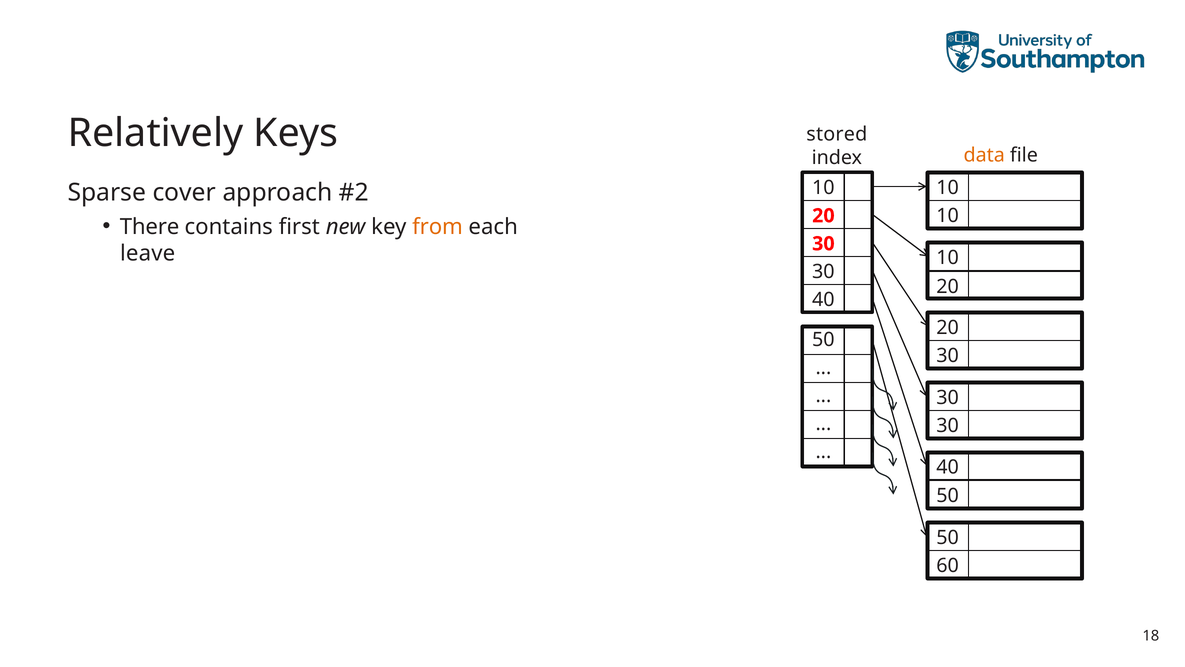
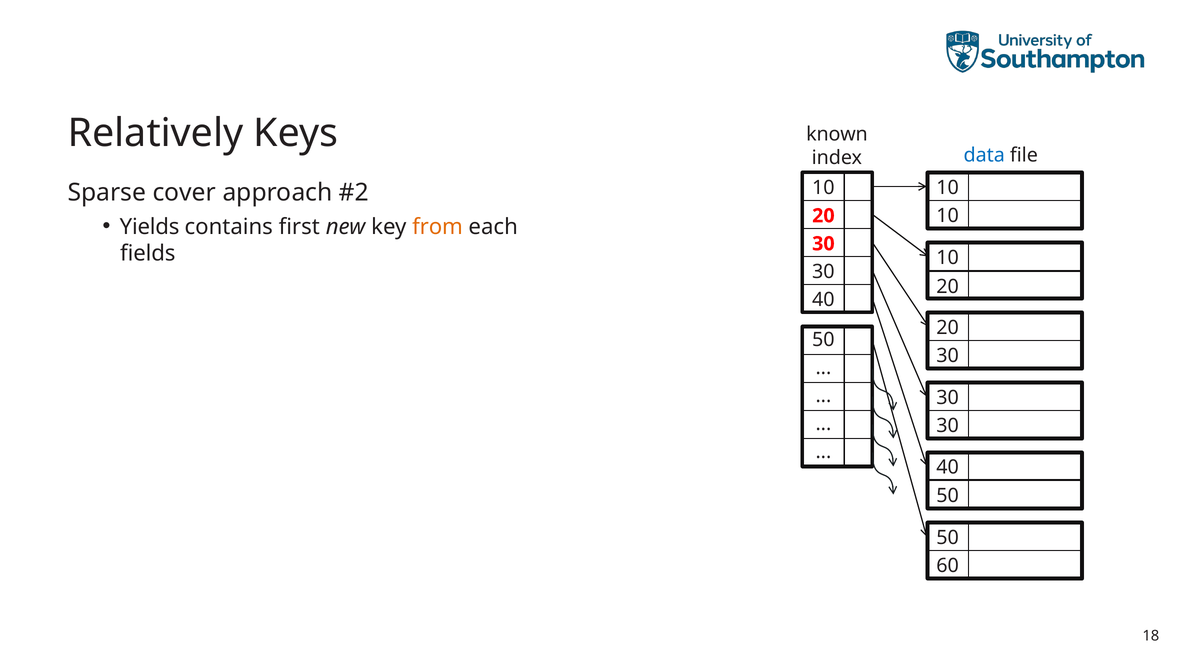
stored: stored -> known (837, 134)
data colour: orange -> blue (984, 155)
There: There -> Yields (150, 227)
leave: leave -> fields (148, 253)
